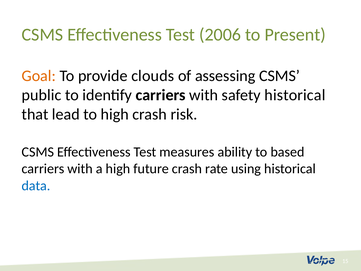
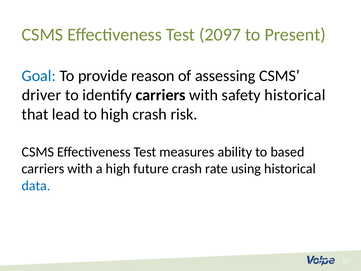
2006: 2006 -> 2097 (220, 35)
Goal colour: orange -> blue (39, 76)
clouds: clouds -> reason (153, 76)
public: public -> driver (41, 95)
